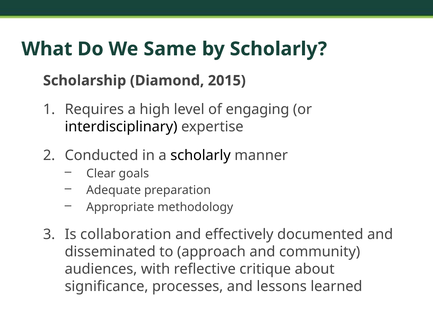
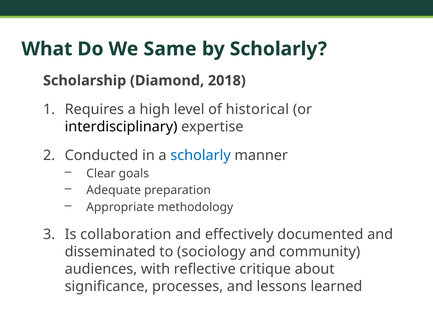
2015: 2015 -> 2018 (227, 81)
engaging: engaging -> historical (257, 109)
scholarly colour: black -> blue (201, 155)
approach: approach -> sociology (211, 252)
